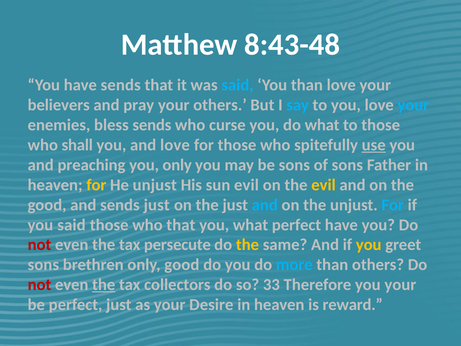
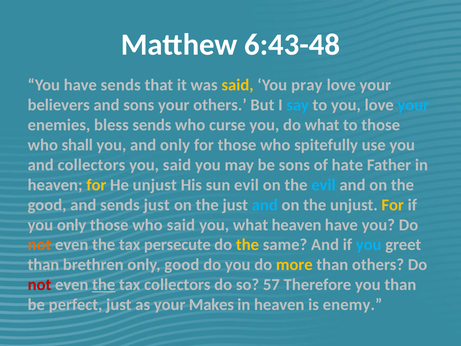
8:43-48: 8:43-48 -> 6:43-48 (292, 45)
said colour: light blue -> yellow (237, 85)
You than: than -> pray (307, 85)
and pray: pray -> sons (139, 105)
and love: love -> only (175, 145)
use underline: present -> none (374, 145)
and preaching: preaching -> collectors (91, 165)
you only: only -> said (177, 165)
of sons: sons -> hate (347, 165)
evil colour: yellow -> light blue (323, 185)
For colour: light blue -> yellow (393, 205)
you said: said -> only (72, 225)
who that: that -> said (181, 225)
what perfect: perfect -> heaven (297, 225)
not colour: red -> orange (39, 245)
you colour: yellow -> light blue (369, 245)
sons: sons -> than (43, 265)
more colour: light blue -> yellow (294, 265)
33: 33 -> 57 (271, 285)
you your: your -> than (400, 285)
Desire: Desire -> Makes (211, 305)
reward: reward -> enemy (353, 305)
